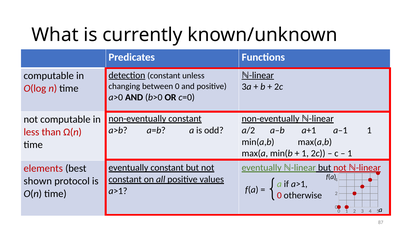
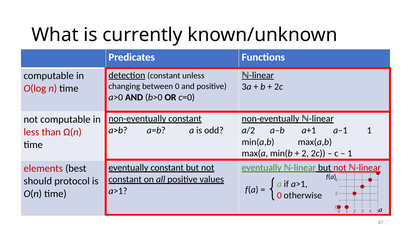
1: 1 -> 2 (305, 154)
shown: shown -> should (38, 181)
